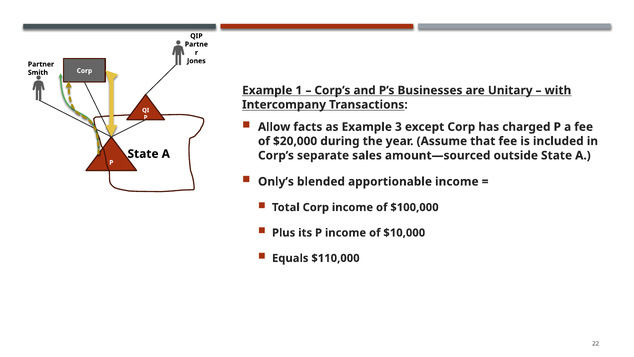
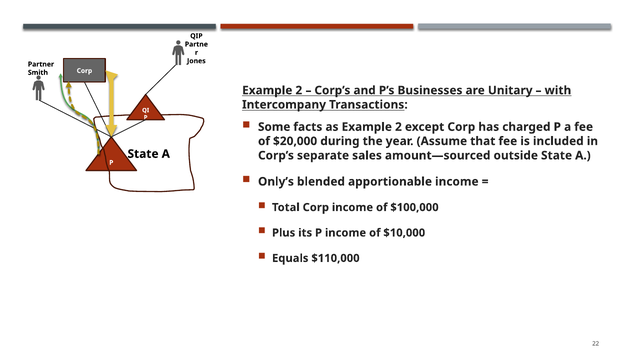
1: 1 -> 2 (299, 90)
Allow: Allow -> Some (274, 127)
as Example 3: 3 -> 2 (398, 127)
